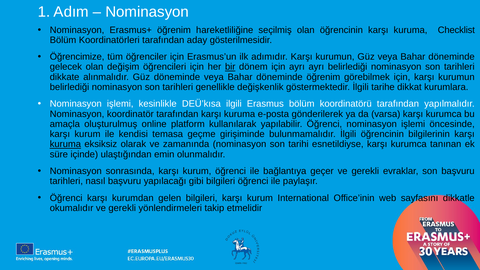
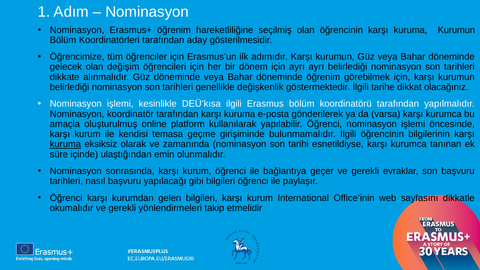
kuruma Checklist: Checklist -> Kurumun (456, 30)
bir underline: present -> none (230, 67)
kurumlara: kurumlara -> olacağınız (446, 87)
